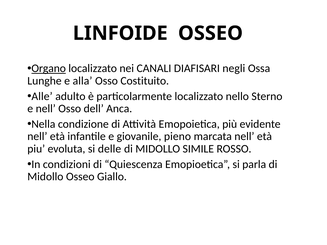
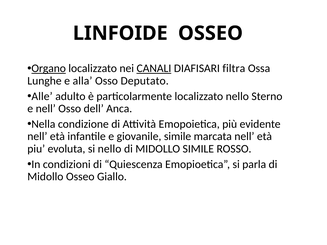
CANALI underline: none -> present (154, 69)
negli: negli -> filtra (234, 69)
Costituito: Costituito -> Deputato (145, 81)
giovanile pieno: pieno -> simile (178, 137)
si delle: delle -> nello (110, 149)
